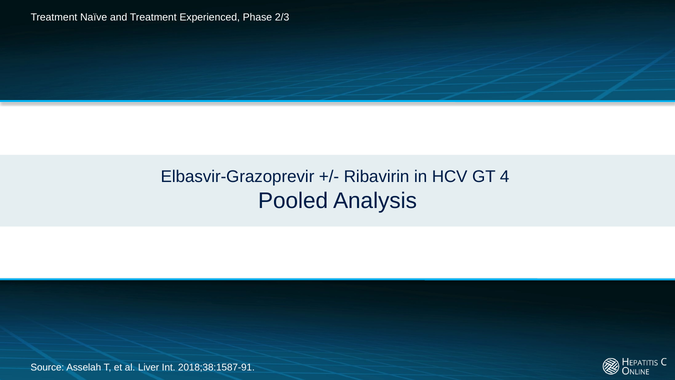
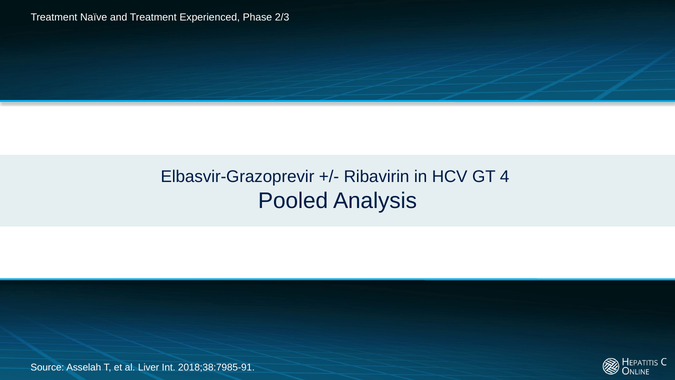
2018;38:1587-91: 2018;38:1587-91 -> 2018;38:7985-91 (216, 367)
